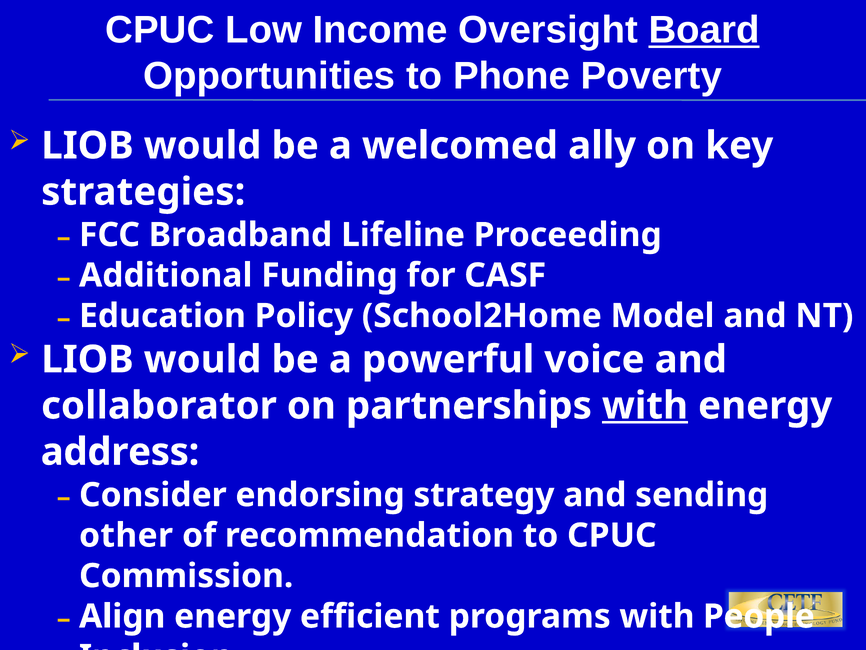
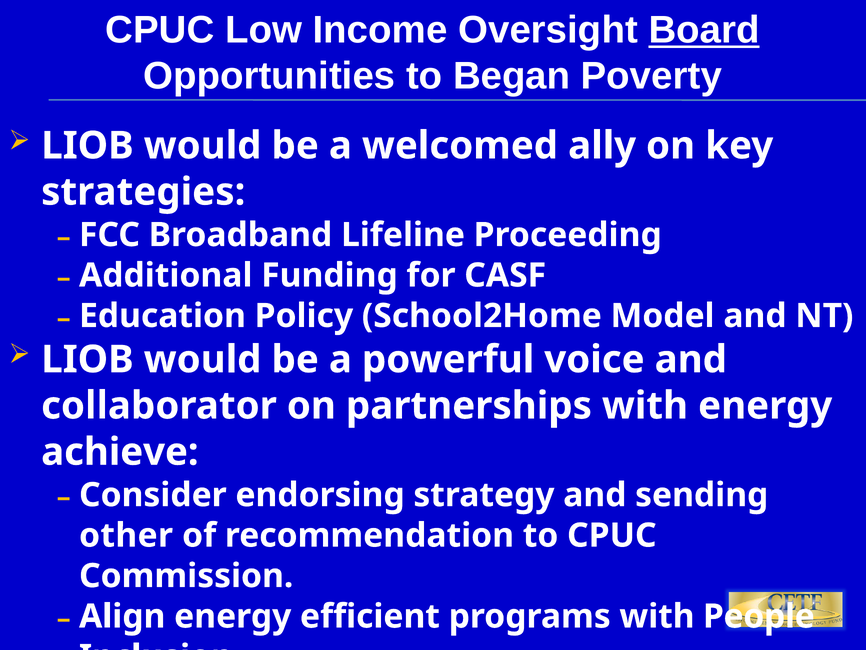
Phone: Phone -> Began (512, 76)
with underline: present -> none (645, 406)
address: address -> achieve (120, 452)
